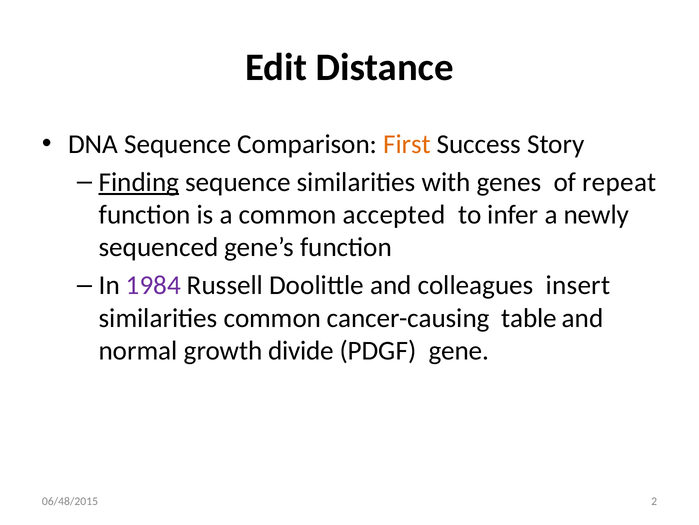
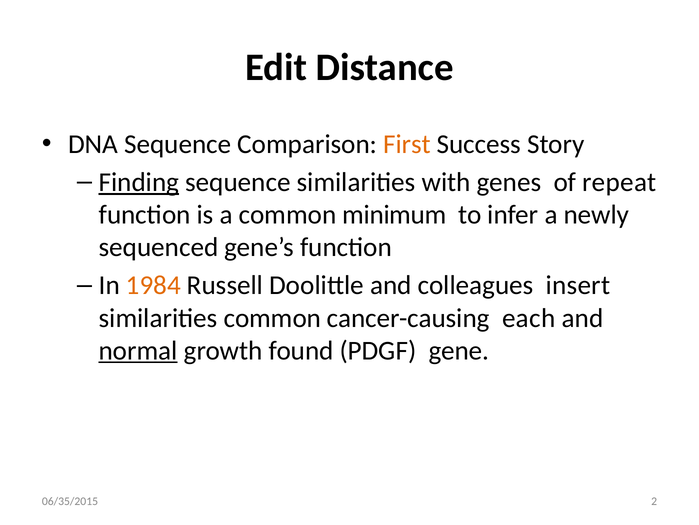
accepted: accepted -> minimum (394, 215)
1984 colour: purple -> orange (153, 285)
table: table -> each (529, 318)
normal underline: none -> present (138, 350)
divide: divide -> found (301, 350)
06/48/2015: 06/48/2015 -> 06/35/2015 (70, 501)
